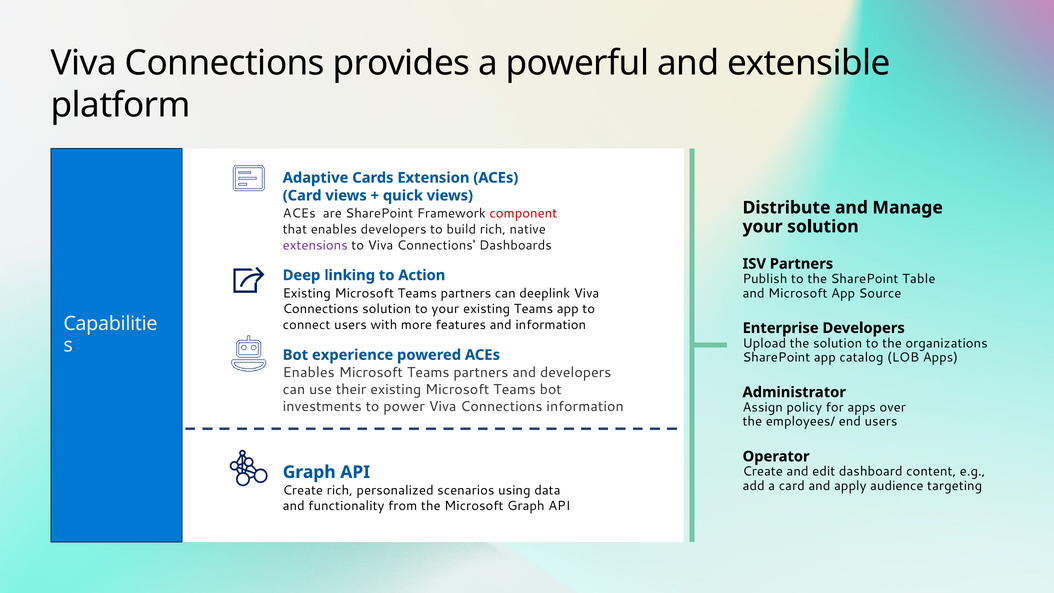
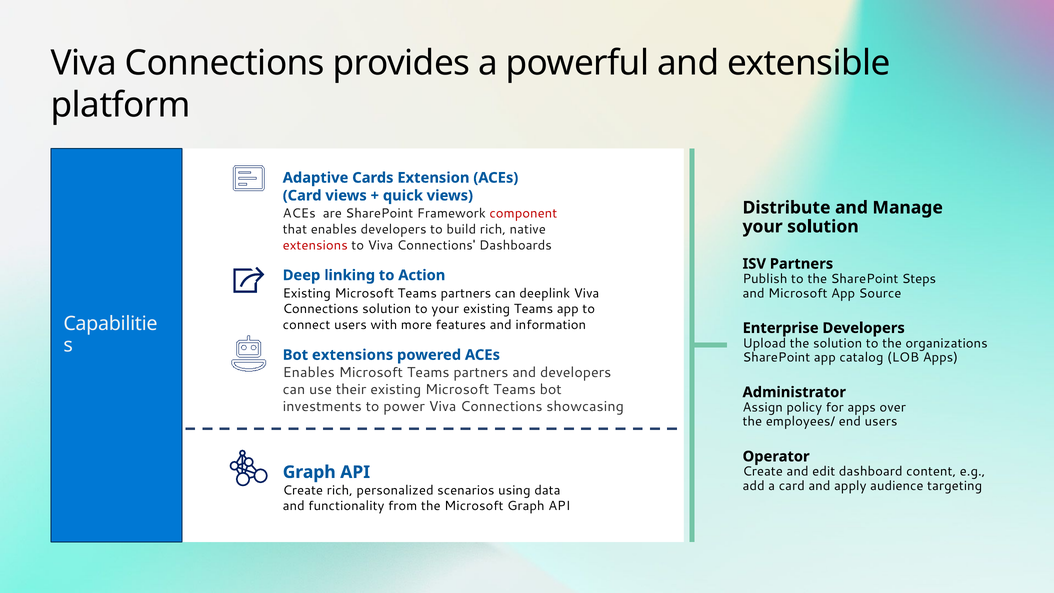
extensions colour: purple -> red (315, 245)
Table: Table -> Steps (919, 279)
Bot experience: experience -> extensions (353, 355)
Connections information: information -> showcasing (585, 407)
